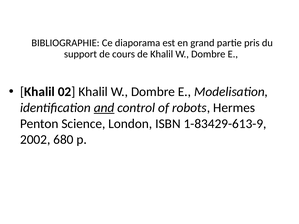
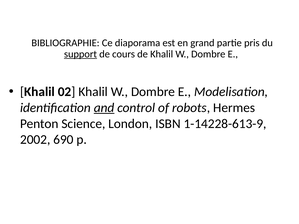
support underline: none -> present (80, 54)
1-83429-613-9: 1-83429-613-9 -> 1-14228-613-9 (225, 124)
680: 680 -> 690 (63, 140)
